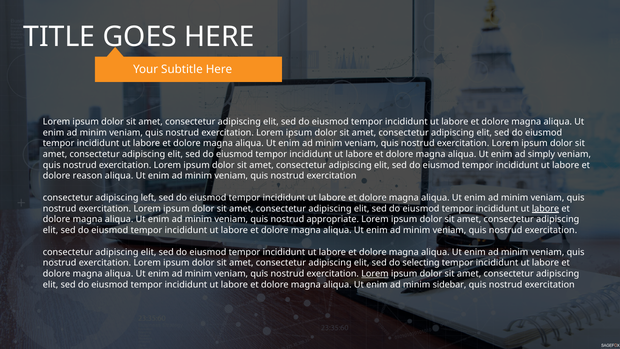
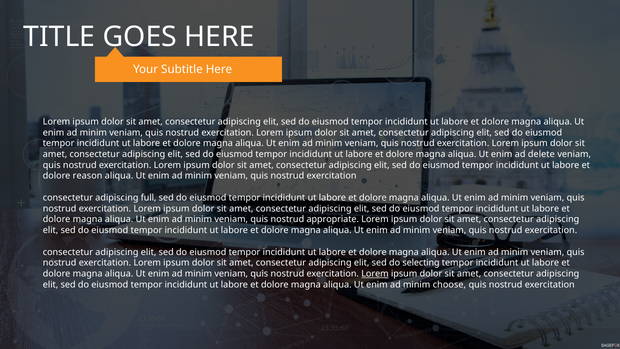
simply: simply -> delete (541, 154)
left: left -> full (149, 198)
labore underline: present -> none (546, 208)
sidebar: sidebar -> choose (449, 284)
